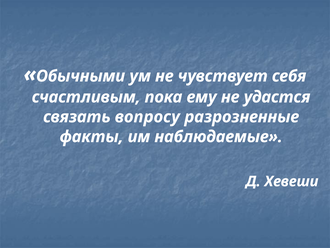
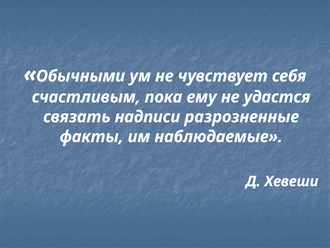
вопросу: вопросу -> надписи (147, 117)
